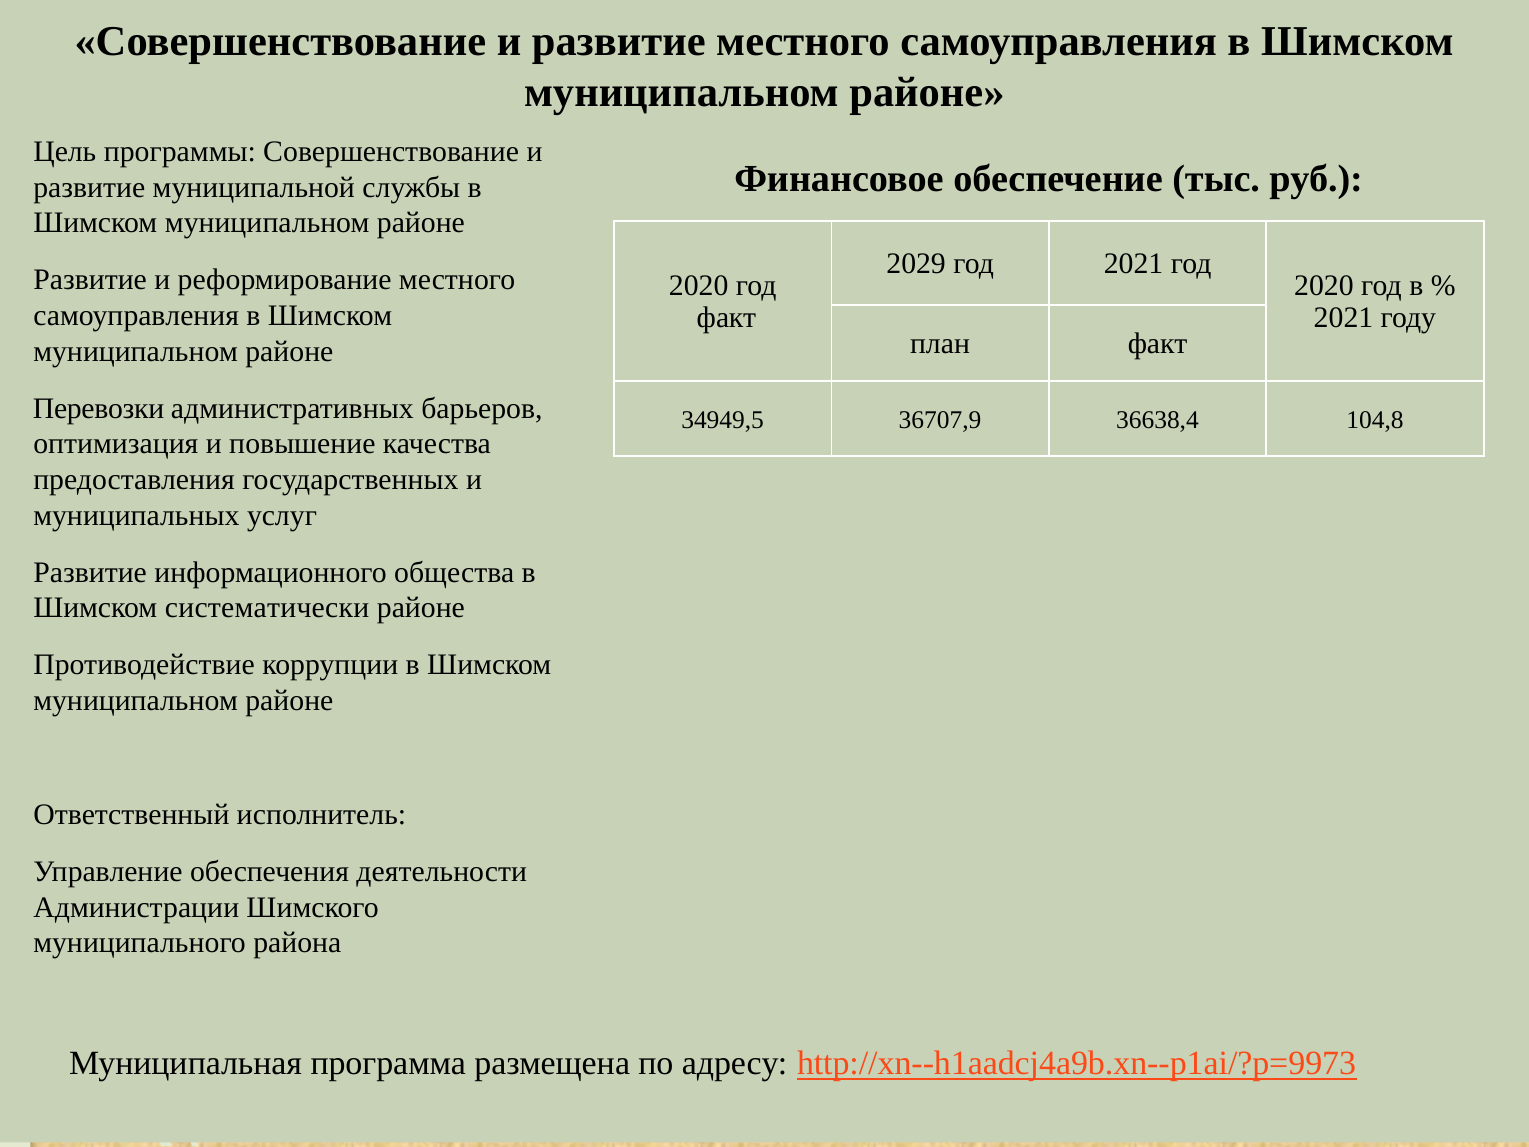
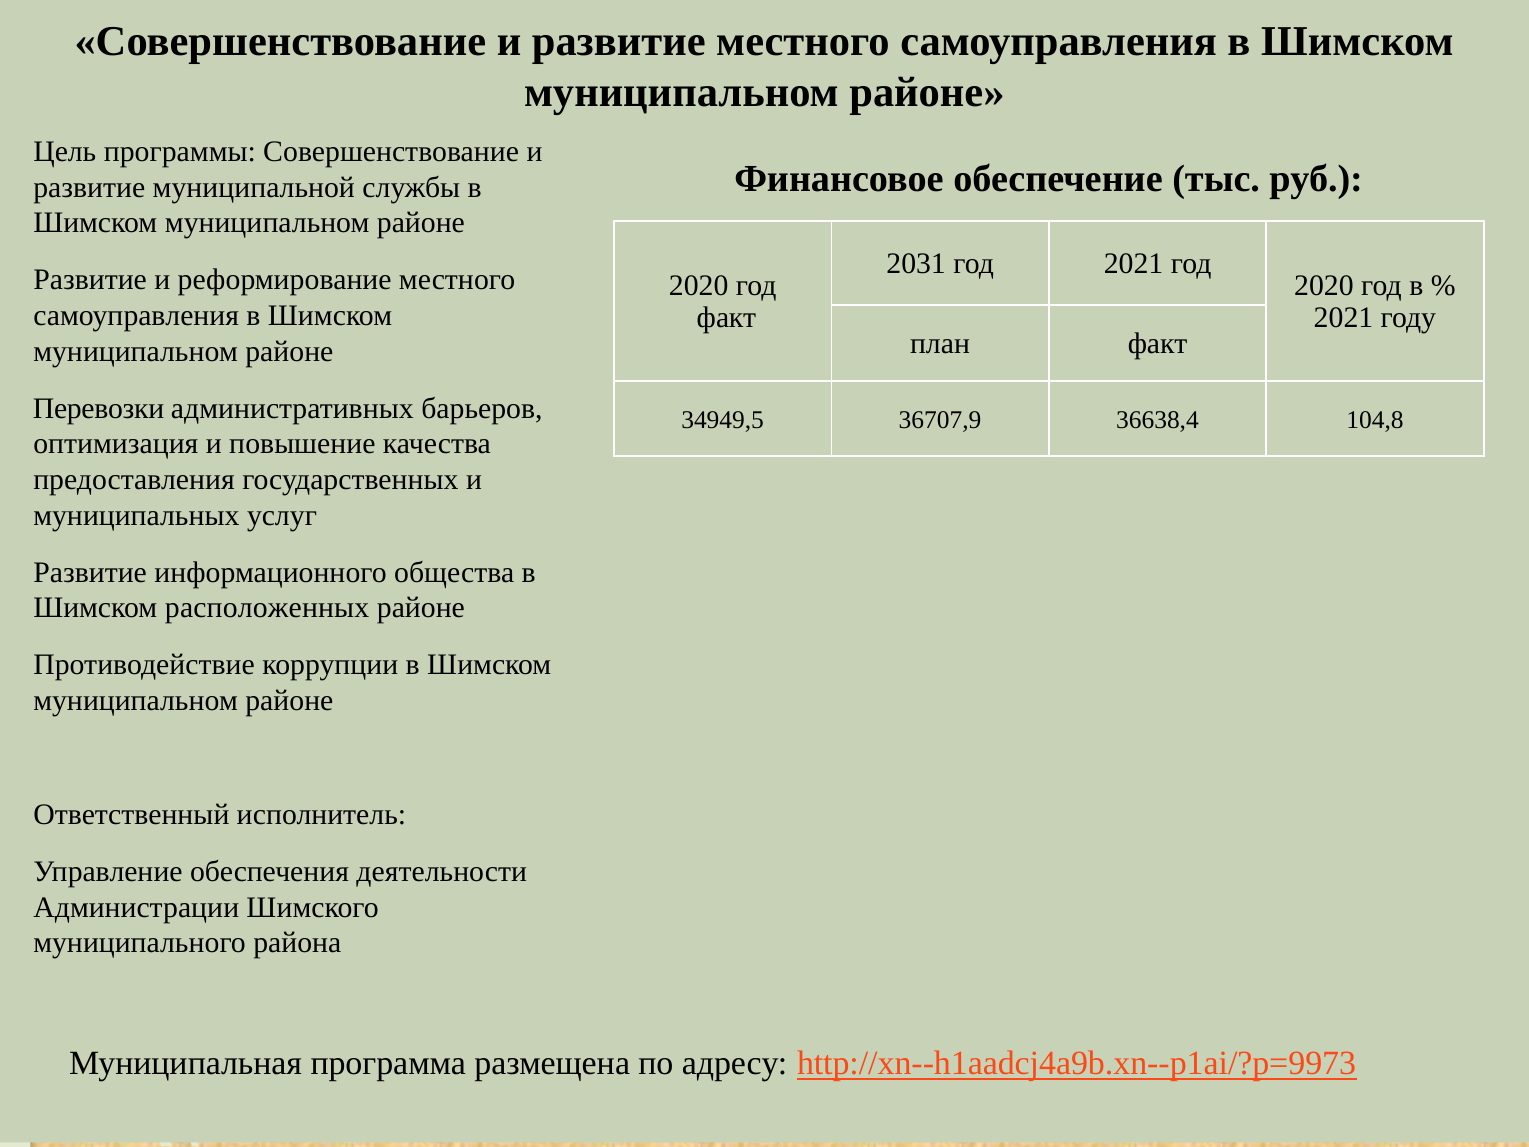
2029: 2029 -> 2031 (916, 264)
систематически: систематически -> расположенных (267, 608)
